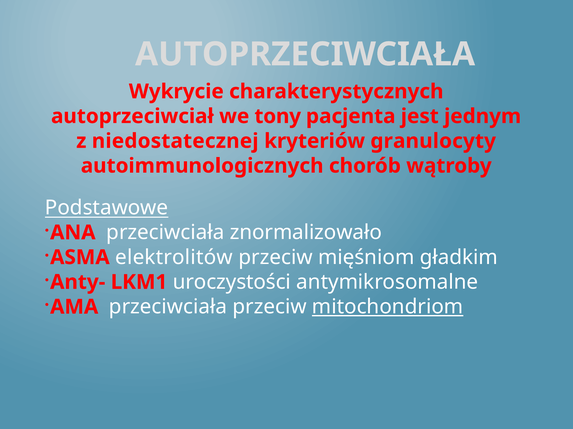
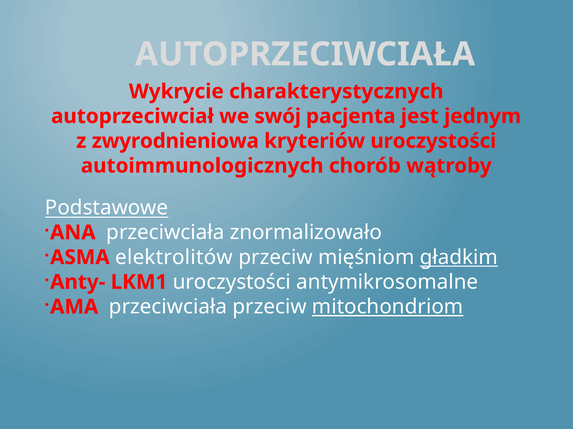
tony: tony -> swój (278, 116)
niedostatecznej: niedostatecznej -> zwyrodnieniowa (175, 141)
kryteriów granulocyty: granulocyty -> uroczystości (433, 141)
gładkim underline: none -> present (459, 258)
